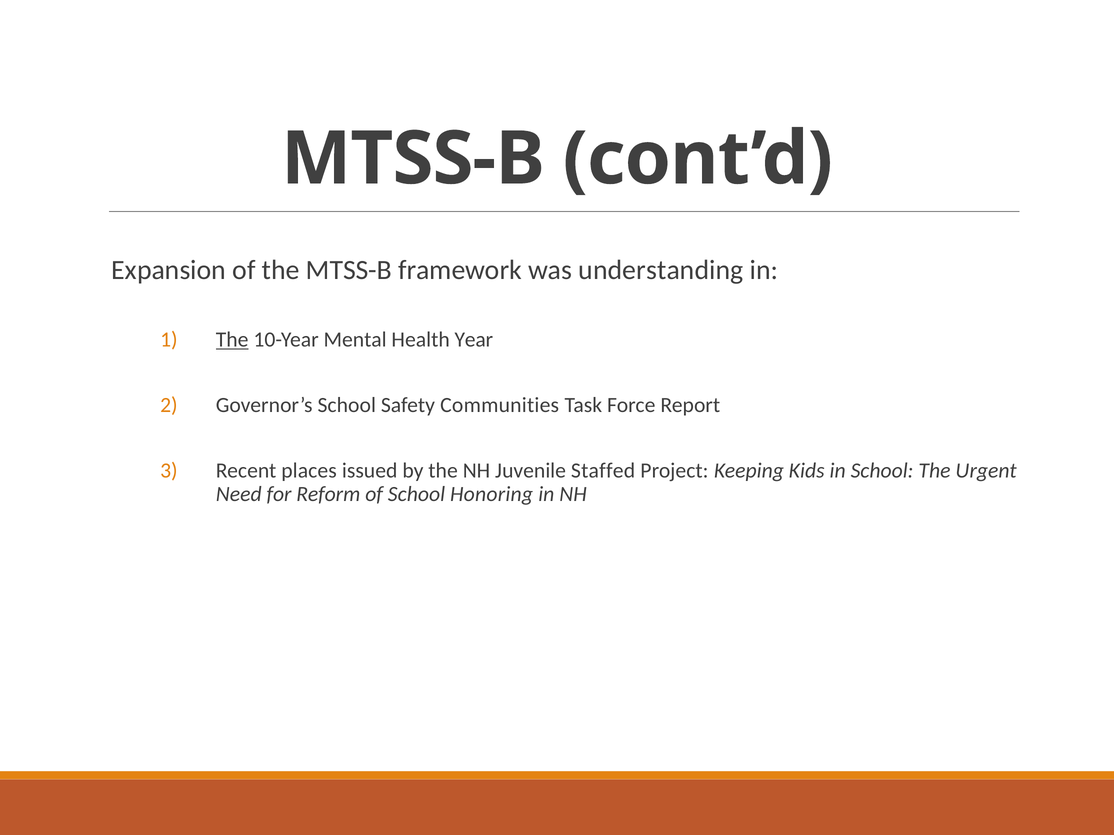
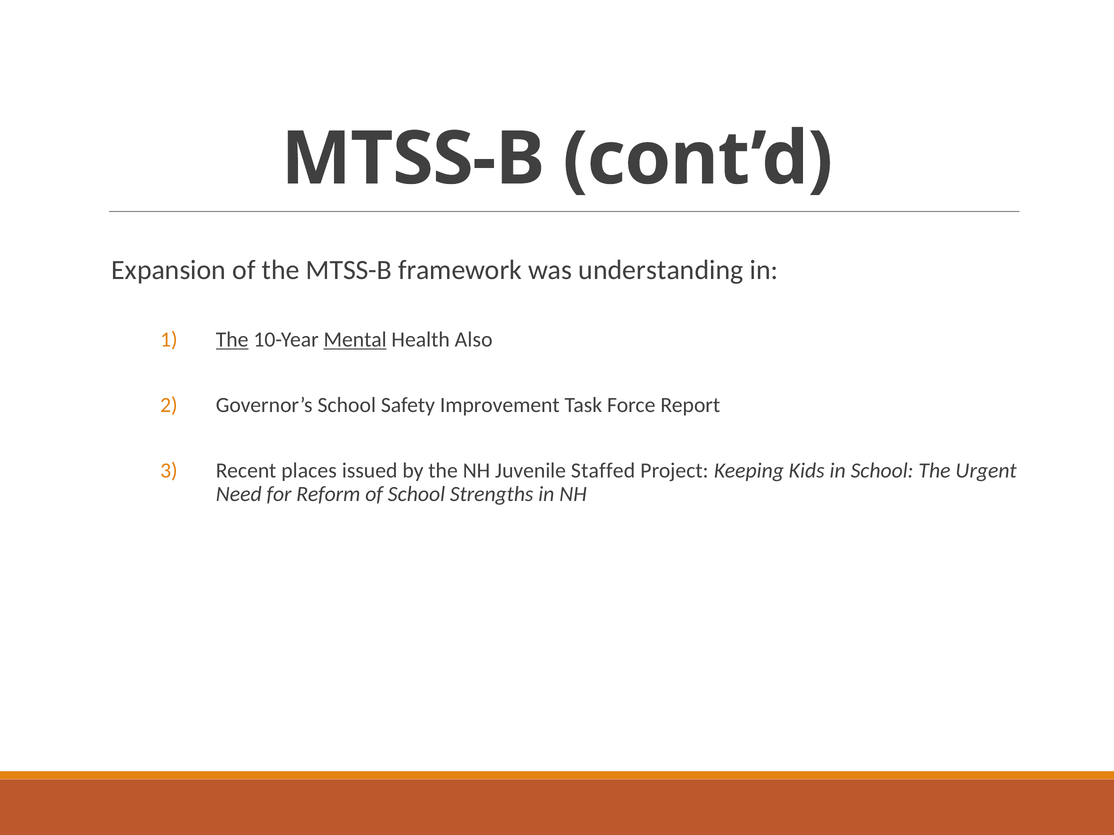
Mental underline: none -> present (355, 340)
Year: Year -> Also (474, 340)
Communities: Communities -> Improvement (500, 405)
Honoring: Honoring -> Strengths (492, 494)
